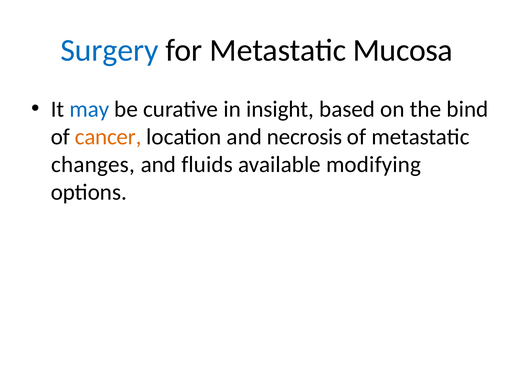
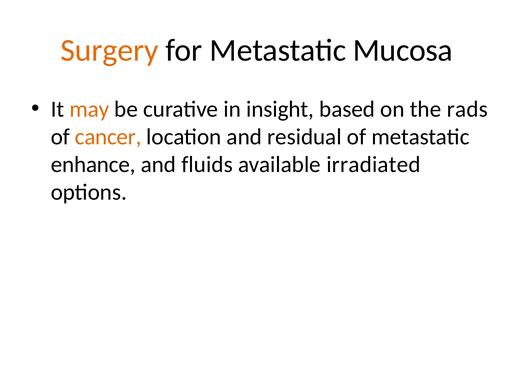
Surgery colour: blue -> orange (109, 50)
may colour: blue -> orange (89, 109)
bind: bind -> rads (467, 109)
necrosis: necrosis -> residual (304, 137)
changes: changes -> enhance (93, 165)
modifying: modifying -> irradiated (374, 165)
